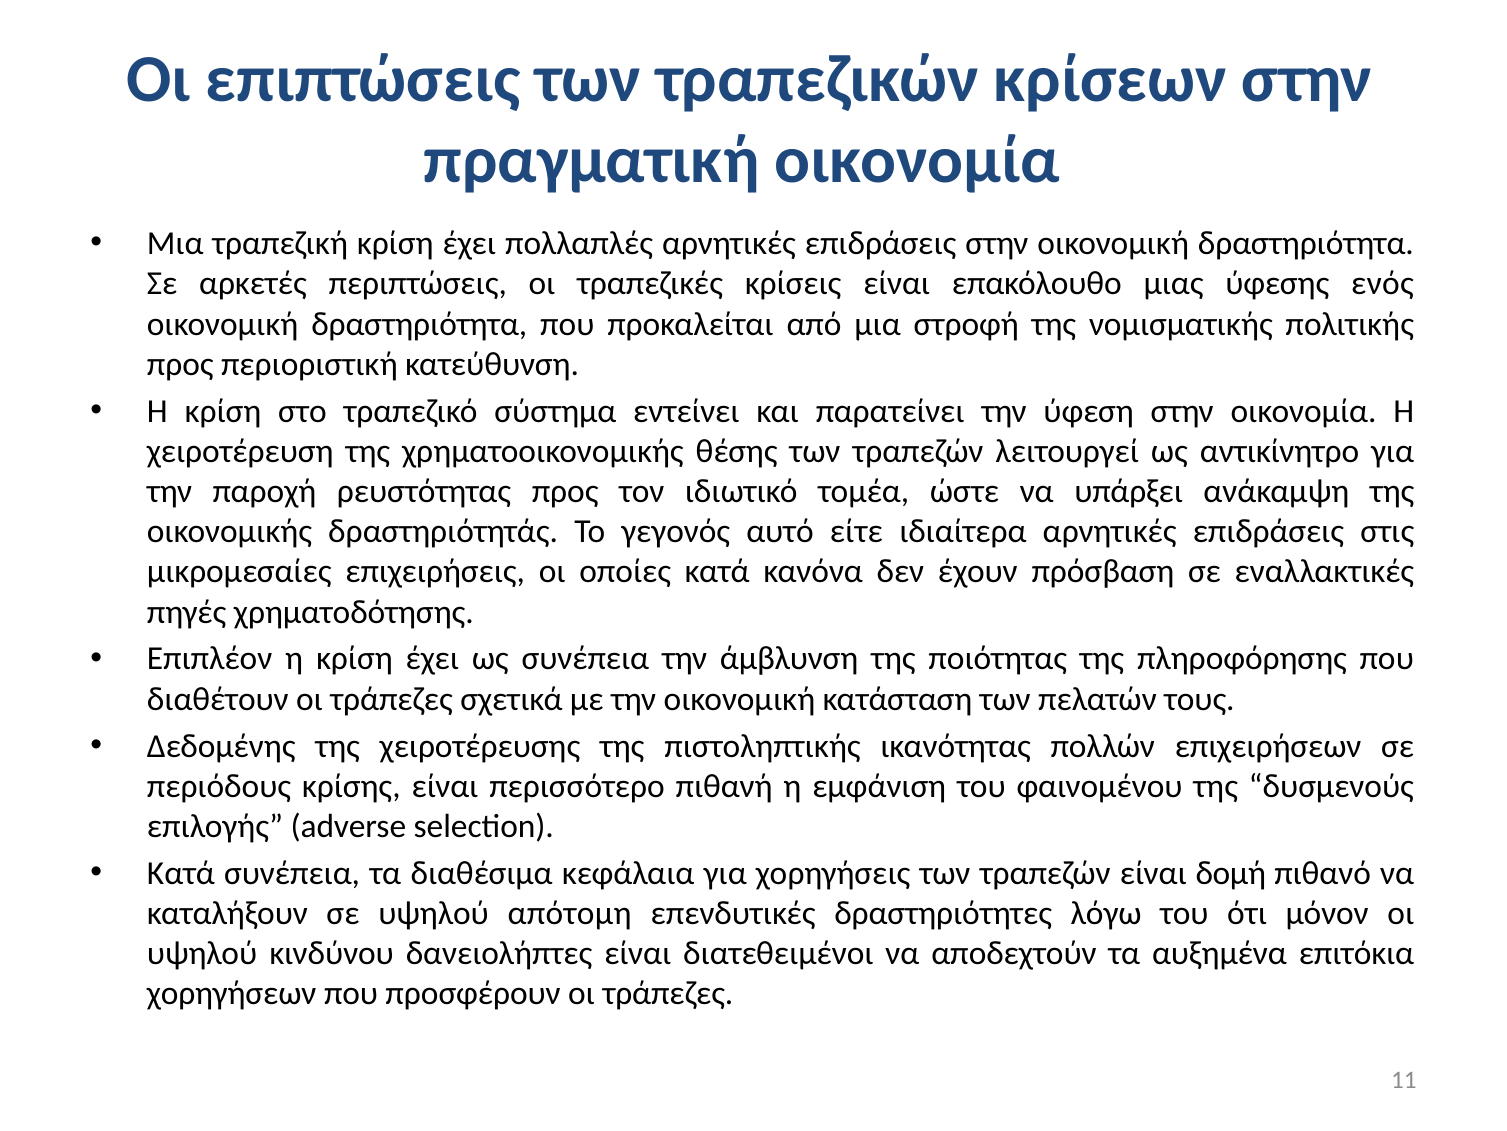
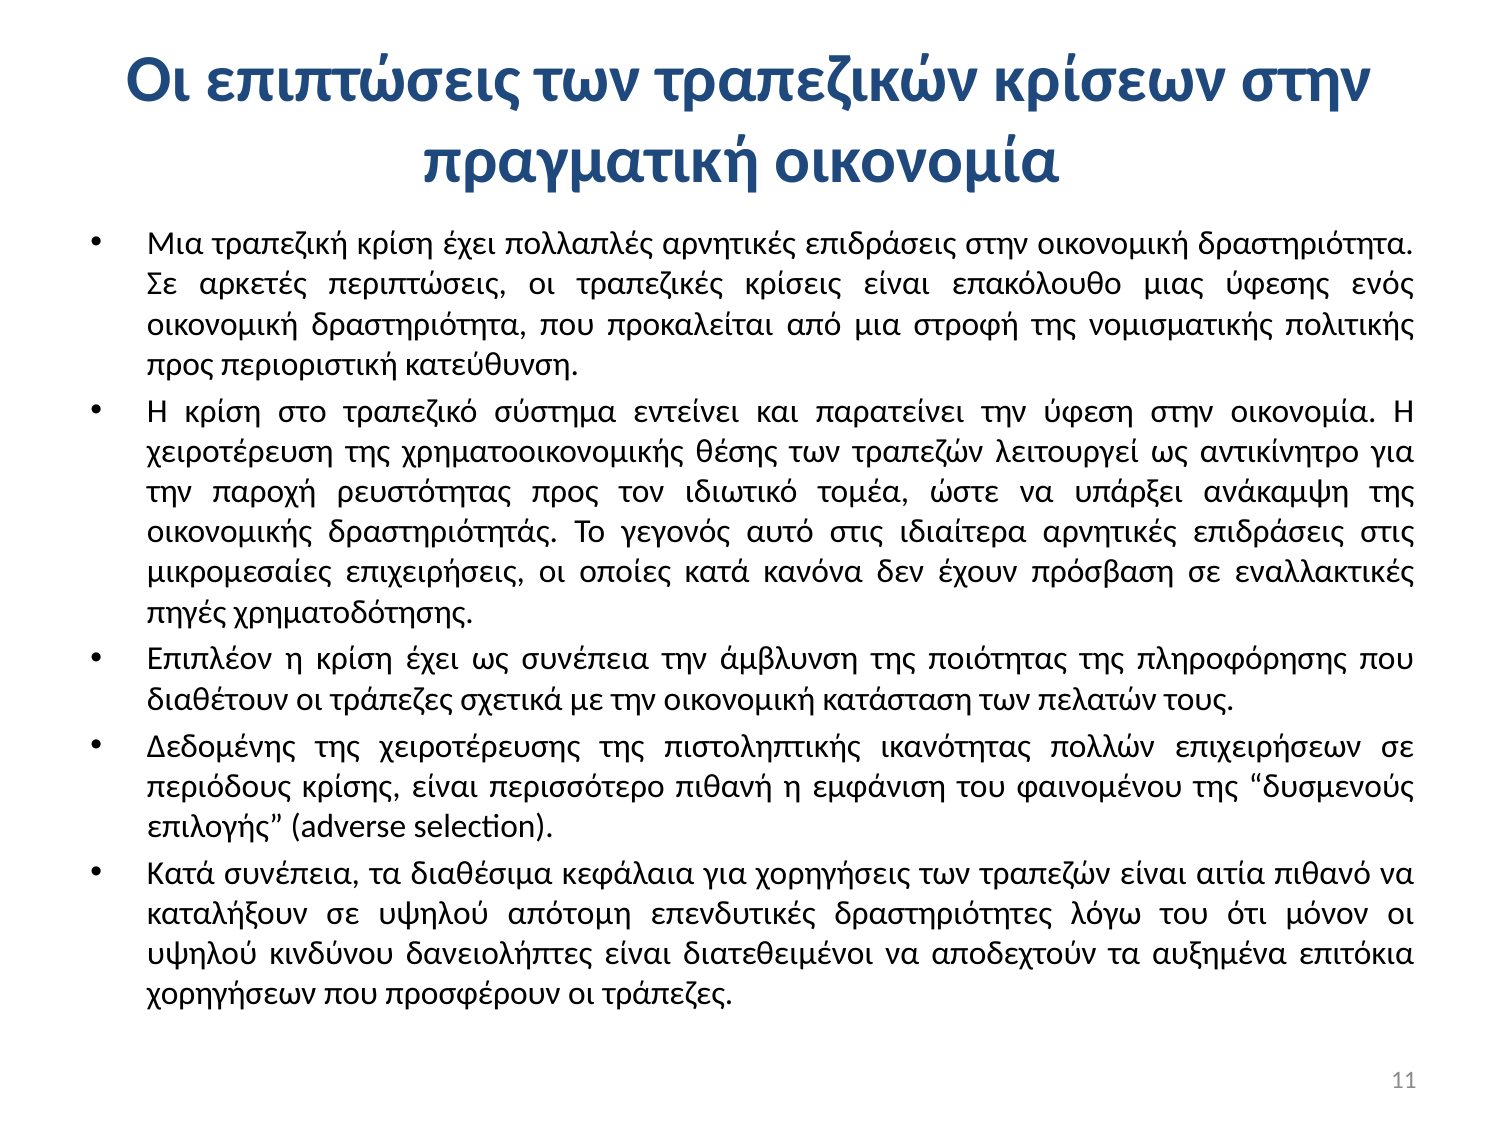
αυτό είτε: είτε -> στις (856, 531)
δομή: δομή -> αιτία (1231, 873)
